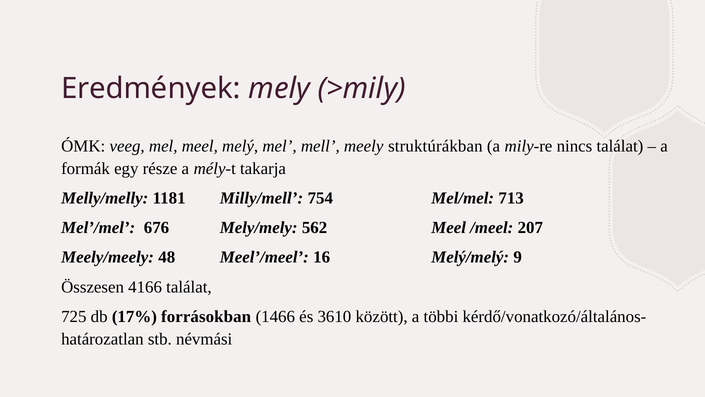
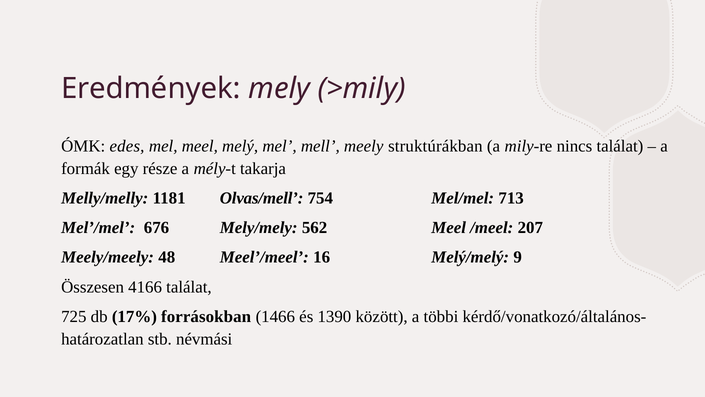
veeg: veeg -> edes (127, 146)
Milly/mellʼ: Milly/mellʼ -> Olvas/mellʼ (262, 198)
3610: 3610 -> 1390 (334, 316)
